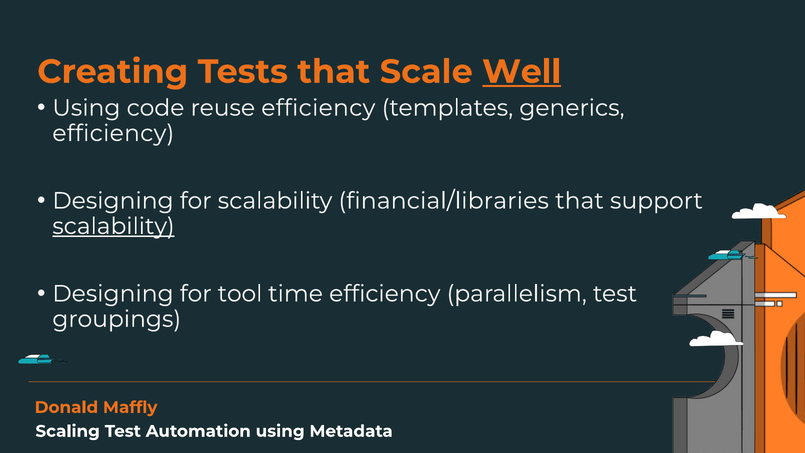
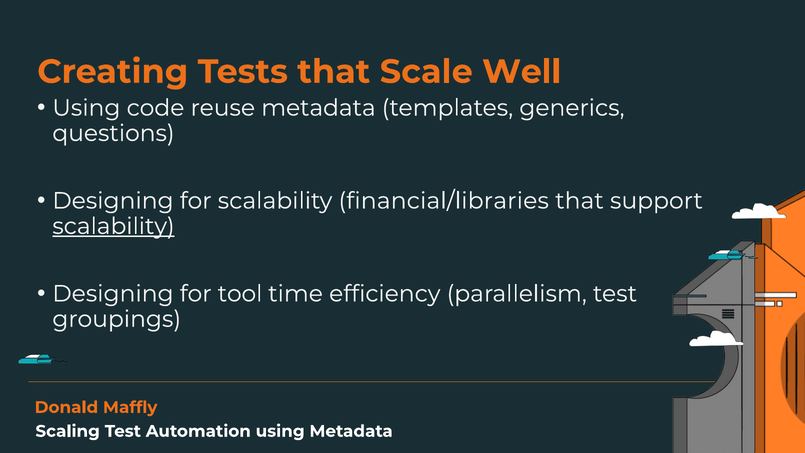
Well underline: present -> none (522, 72)
reuse efficiency: efficiency -> metadata (318, 108)
efficiency: efficiency -> questions (113, 133)
